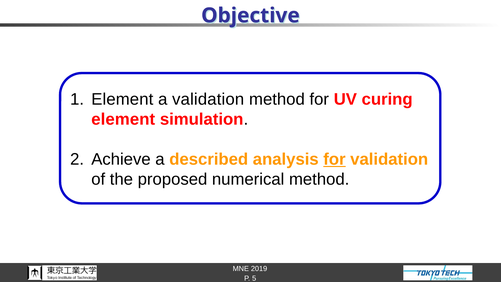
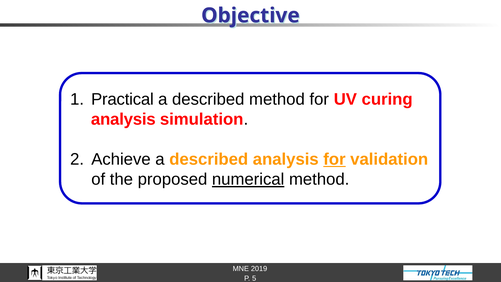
Element: Element -> Practical (122, 99)
validation: validation -> described (208, 99)
element: element -> analysis (123, 119)
numerical underline: none -> present (248, 179)
